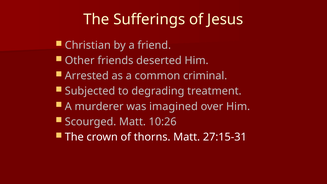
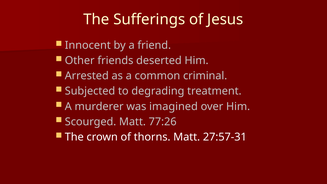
Christian: Christian -> Innocent (88, 45)
10:26: 10:26 -> 77:26 (163, 122)
27:15-31: 27:15-31 -> 27:57-31 (225, 137)
